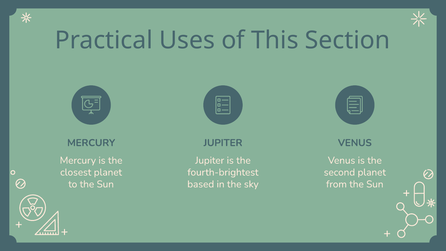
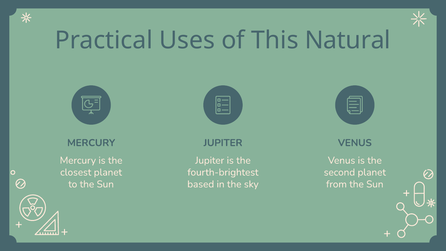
Section: Section -> Natural (348, 40)
